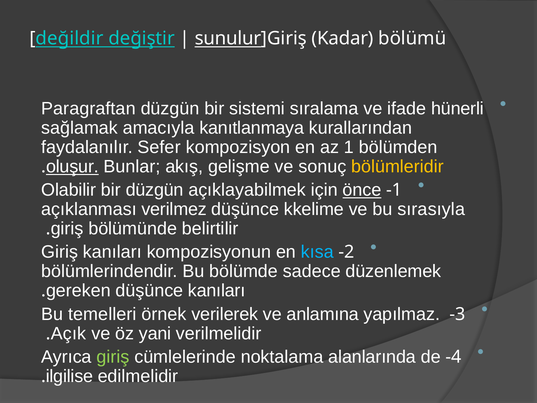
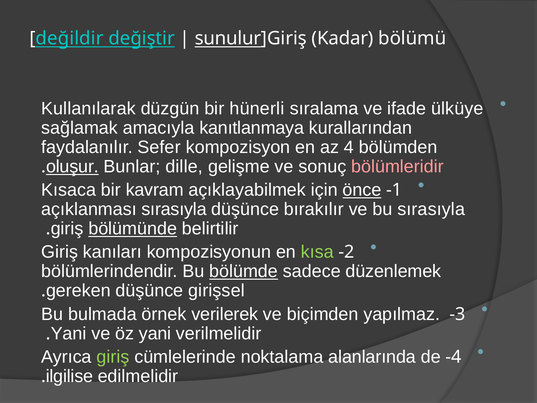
Paragraftan: Paragraftan -> Kullanılarak (88, 109)
sistemi: sistemi -> hünerli (257, 109)
hünerli: hünerli -> ülküye (457, 109)
az 1: 1 -> 4 (349, 147)
akış: akış -> dille (184, 167)
bölümleridir colour: yellow -> pink (397, 167)
Olabilir: Olabilir -> Kısaca (69, 190)
bir düzgün: düzgün -> kavram (155, 190)
açıklanması verilmez: verilmez -> sırasıyla (174, 209)
kkelime: kkelime -> bırakılır (314, 209)
bölümünde underline: none -> present (133, 229)
kısa colour: light blue -> light green (317, 252)
bölümde underline: none -> present (244, 271)
düşünce kanıları: kanıları -> girişsel (217, 291)
temelleri: temelleri -> bulmada (102, 314)
anlamına: anlamına -> biçimden (323, 314)
Açık: Açık -> Yani (69, 333)
